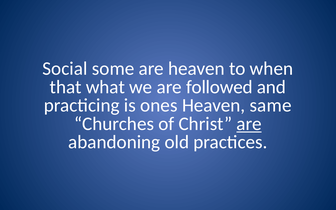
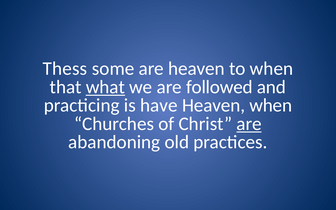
Social: Social -> Thess (65, 69)
what underline: none -> present (105, 87)
ones: ones -> have (159, 105)
Heaven same: same -> when (271, 105)
